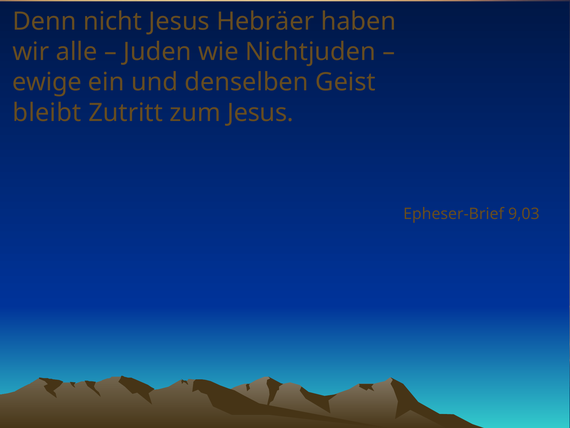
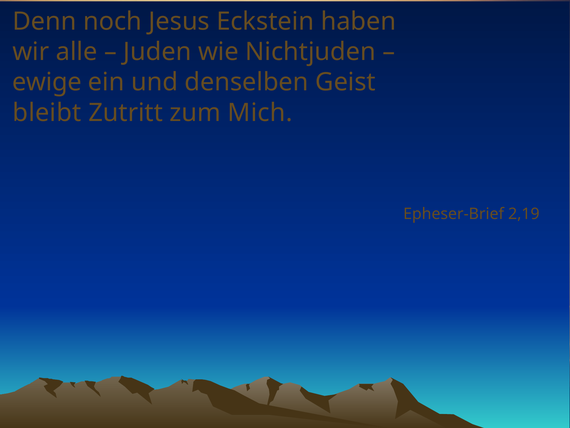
nicht: nicht -> noch (113, 21)
Hebräer: Hebräer -> Eckstein (265, 21)
zum Jesus: Jesus -> Mich (260, 113)
9,03: 9,03 -> 2,19 (524, 214)
